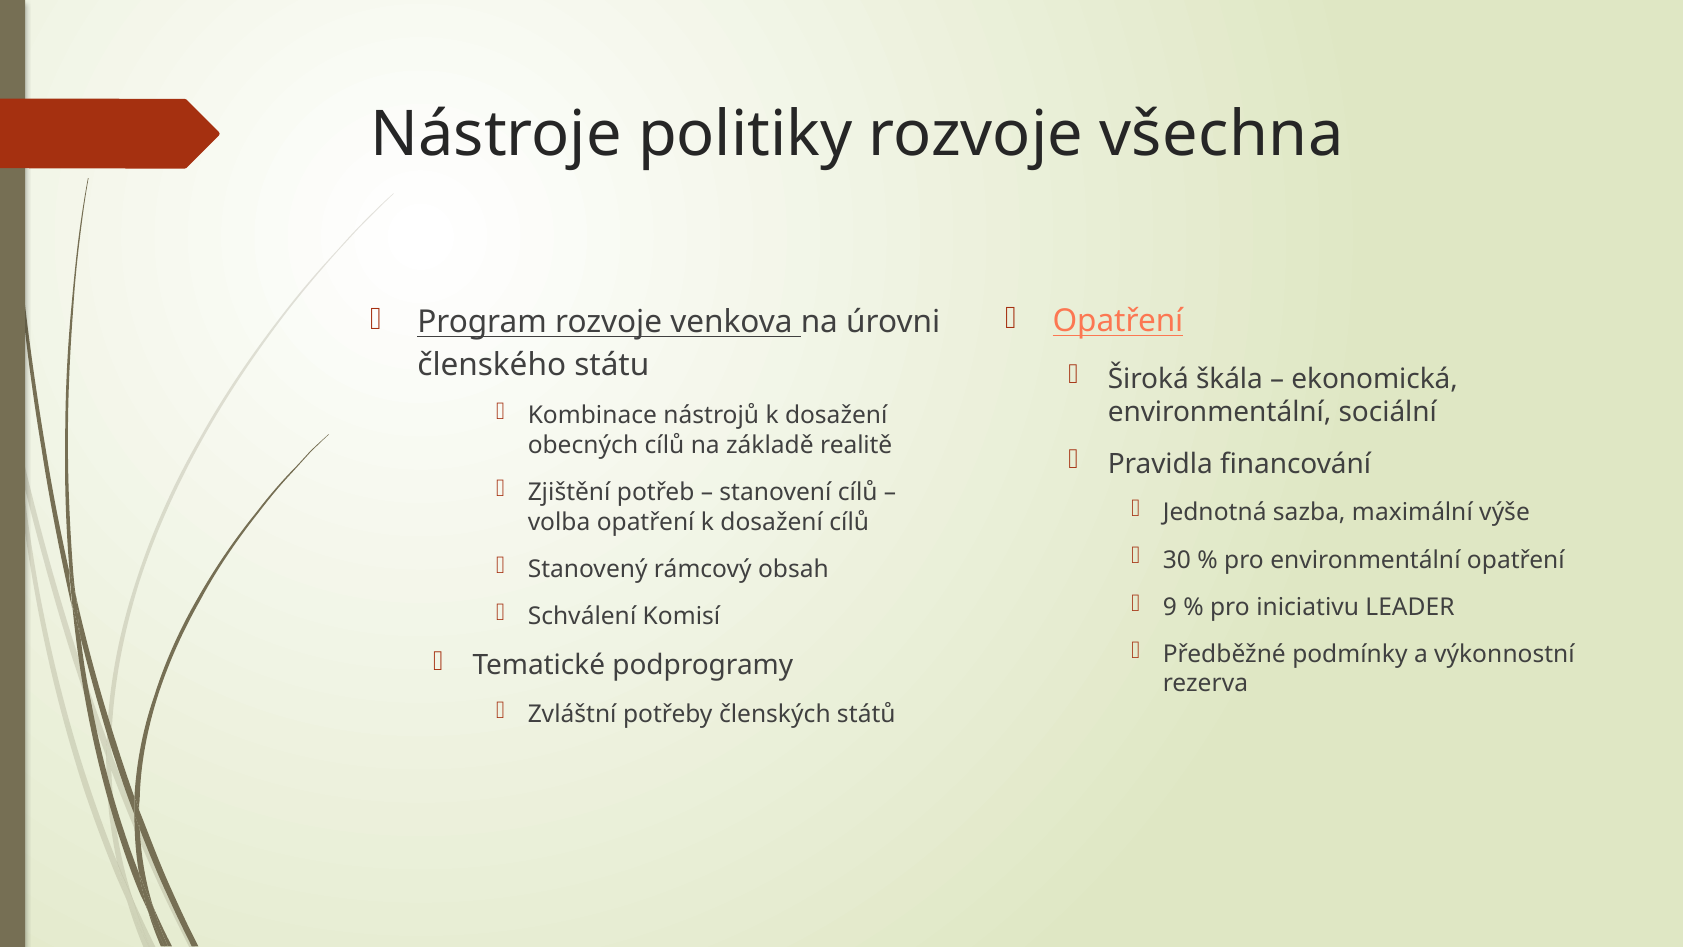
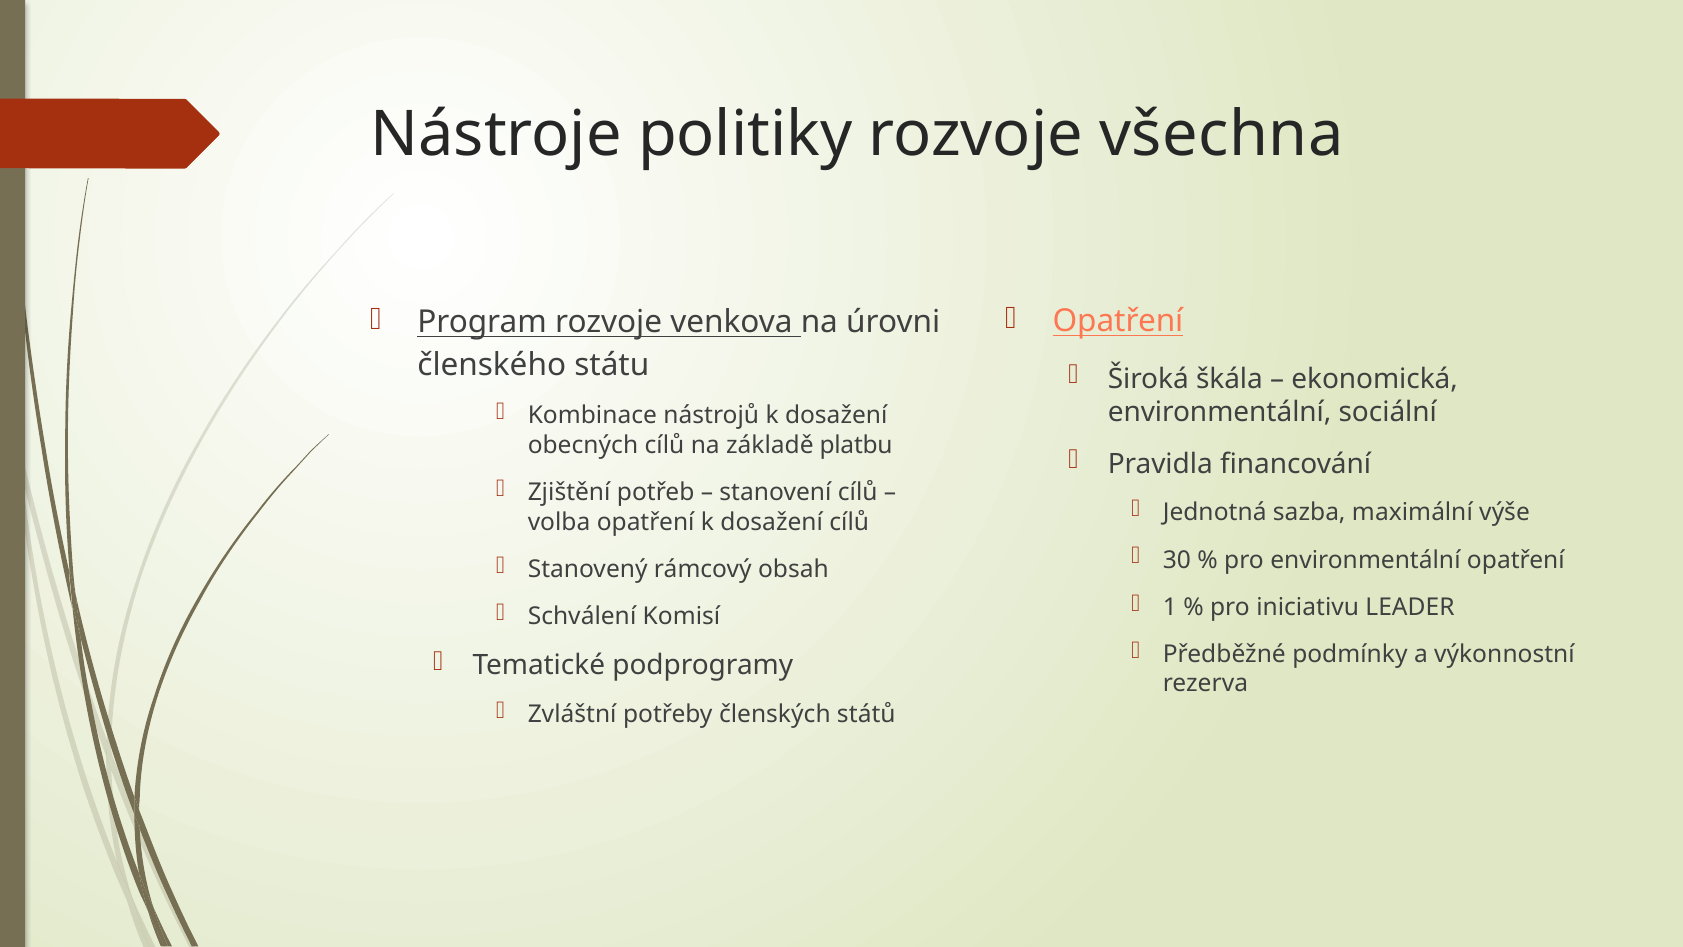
realitě: realitě -> platbu (856, 445)
9: 9 -> 1 (1170, 607)
